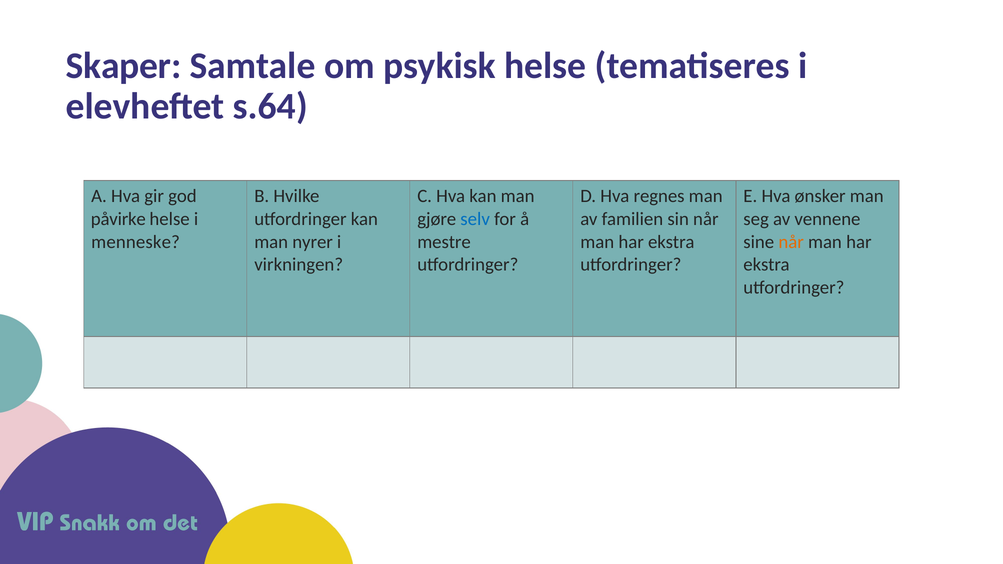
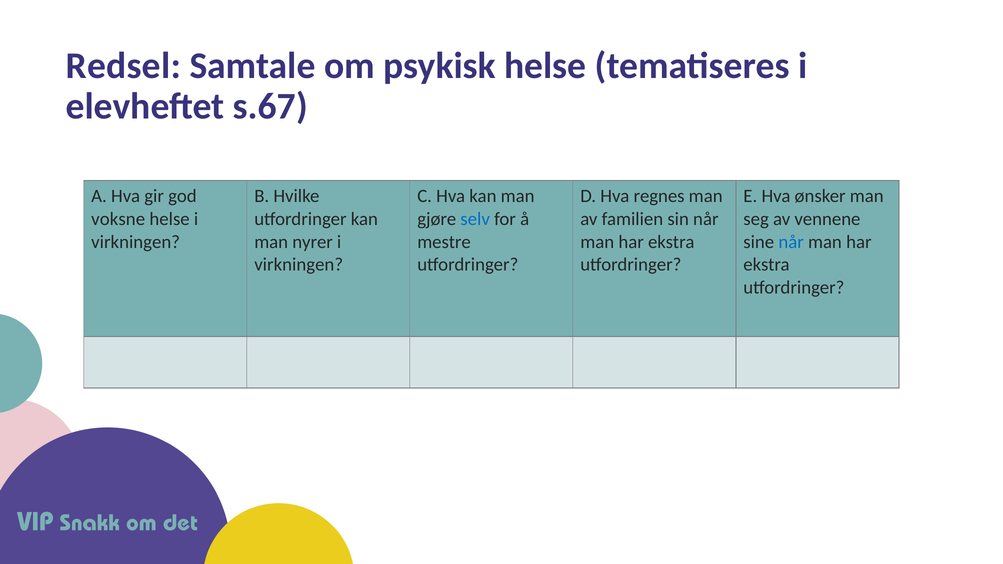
Skaper: Skaper -> Redsel (123, 66)
s.64: s.64 -> s.67 (270, 107)
påvirke: påvirke -> voksne (118, 219)
menneske: menneske -> virkningen (136, 242)
når colour: orange -> blue (791, 242)
